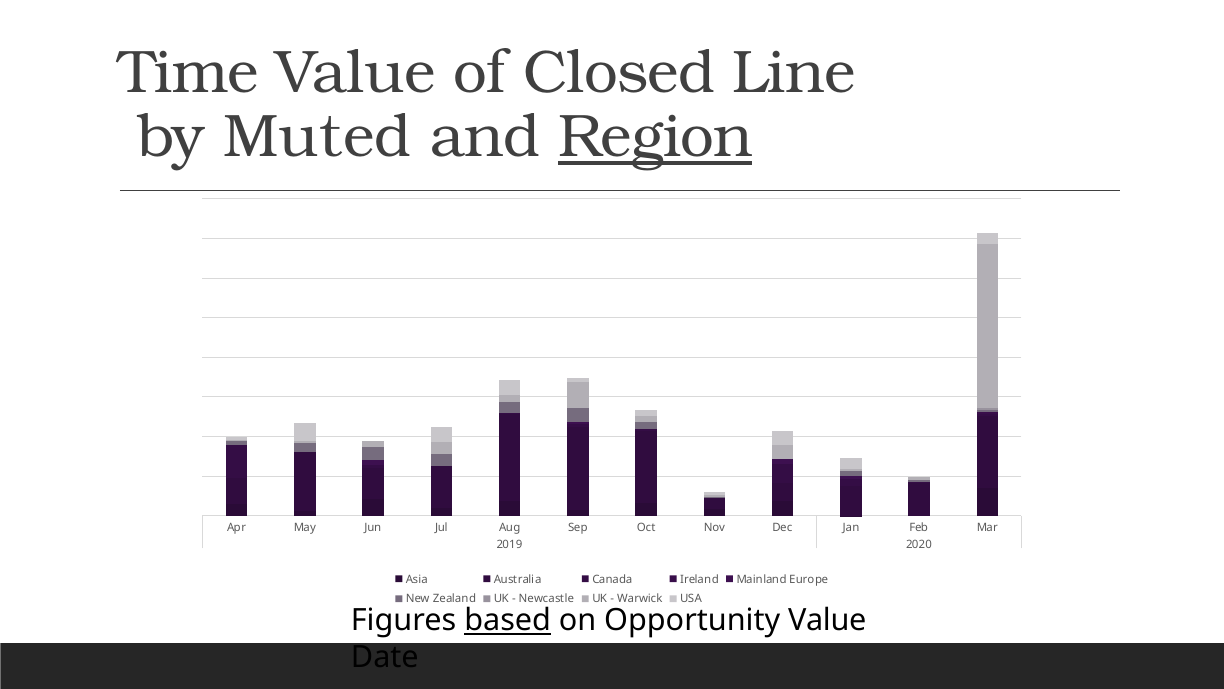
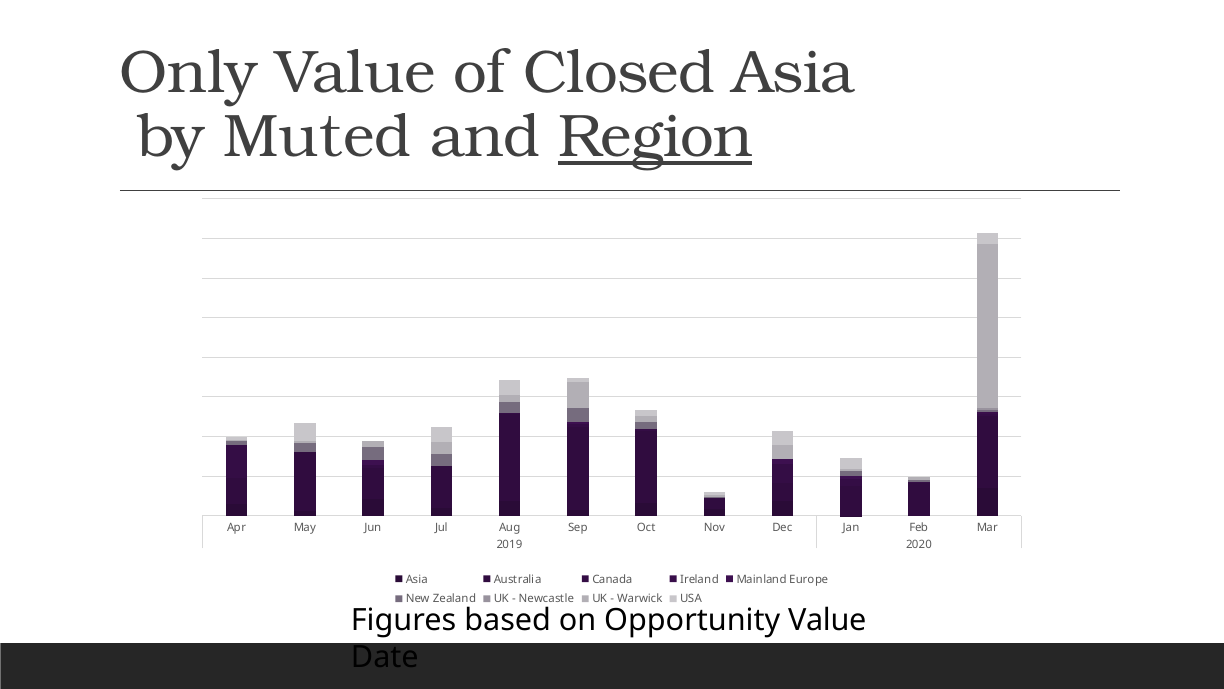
Time: Time -> Only (188, 72)
Closed Line: Line -> Asia (794, 72)
based underline: present -> none (508, 620)
